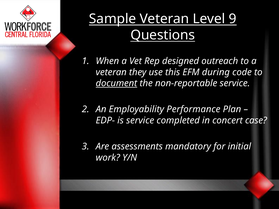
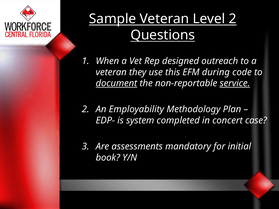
Level 9: 9 -> 2 (233, 19)
service underline: none -> present (235, 83)
Performance: Performance -> Methodology (193, 109)
is service: service -> system (140, 121)
work: work -> book (108, 158)
